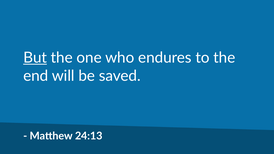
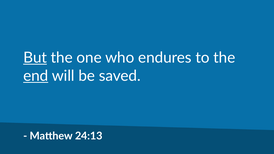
end underline: none -> present (36, 76)
